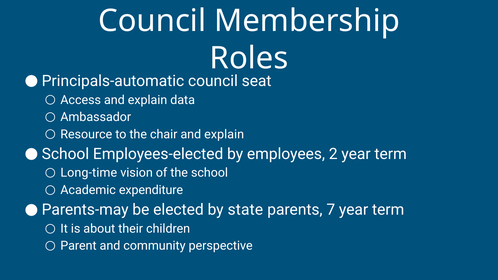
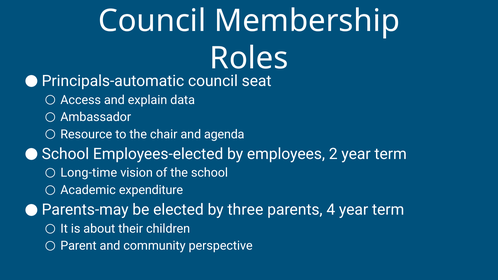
chair and explain: explain -> agenda (224, 134)
state: state -> three (245, 210)
7: 7 -> 4 (331, 210)
